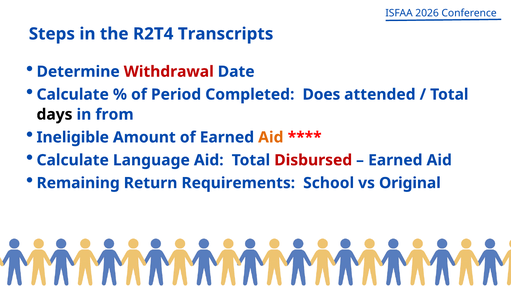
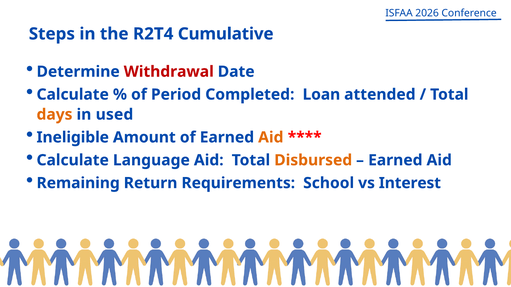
Transcripts: Transcripts -> Cumulative (226, 34)
Does: Does -> Loan (321, 95)
days colour: black -> orange (55, 115)
from: from -> used (114, 115)
Disbursed colour: red -> orange (313, 160)
Original: Original -> Interest (410, 183)
